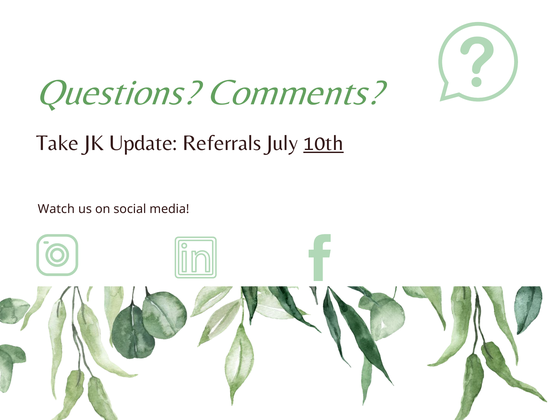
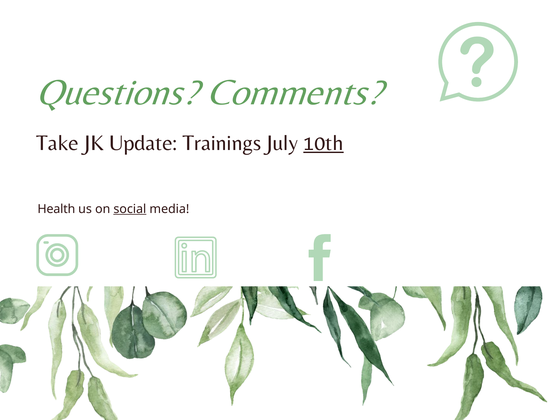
Referrals: Referrals -> Trainings (222, 143)
Watch: Watch -> Health (56, 209)
social underline: none -> present (130, 209)
